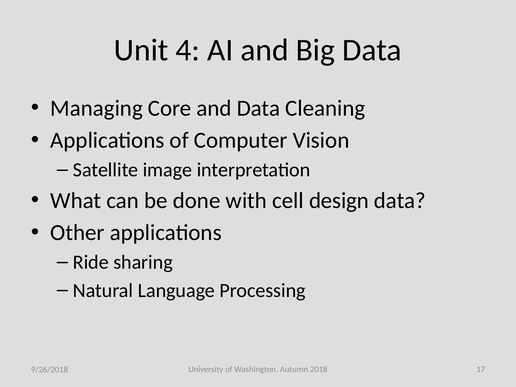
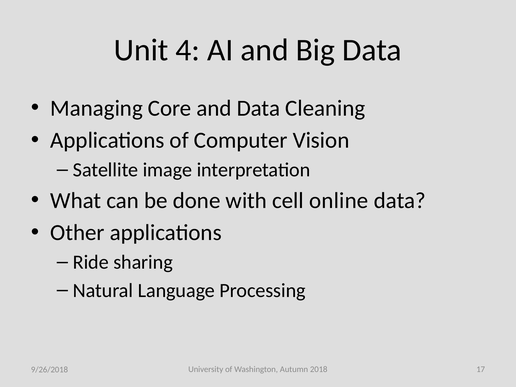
design: design -> online (339, 201)
